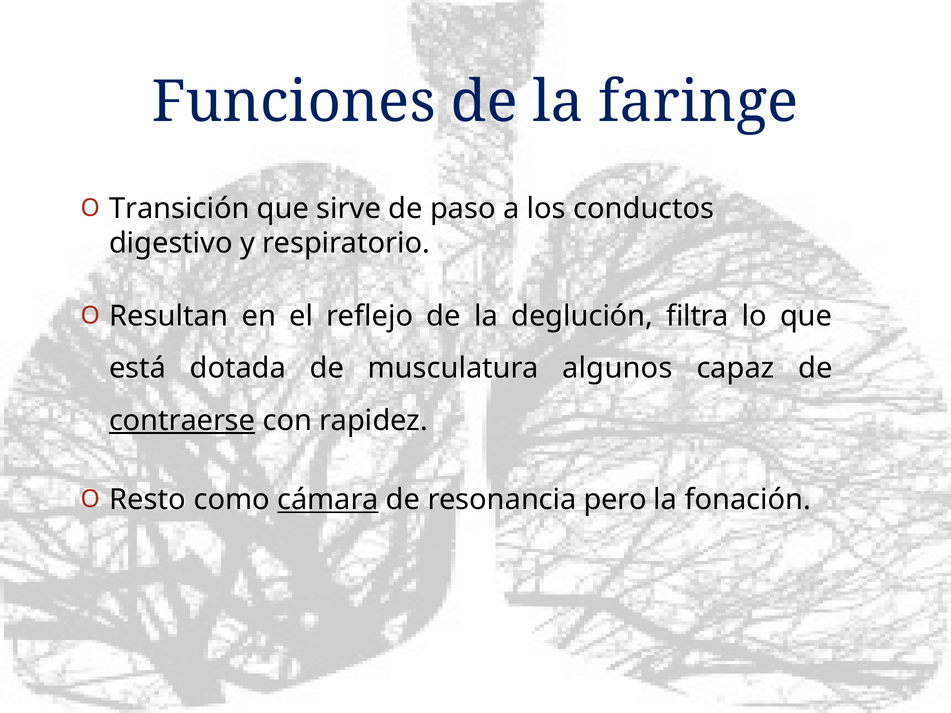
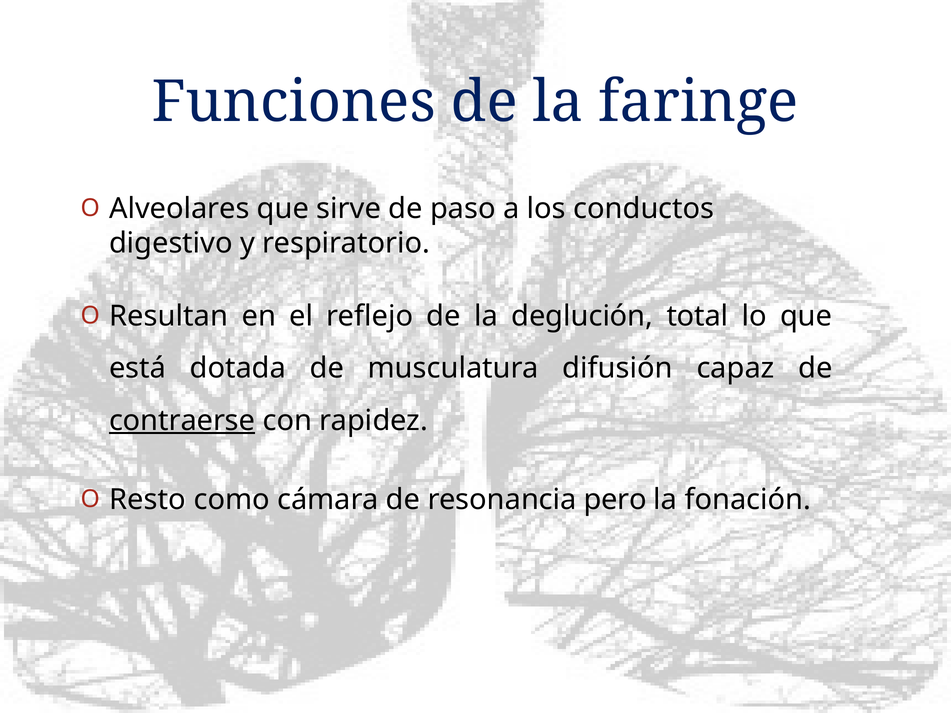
Transición: Transición -> Alveolares (179, 209)
filtra: filtra -> total (697, 316)
algunos: algunos -> difusión (617, 368)
cámara underline: present -> none (328, 500)
